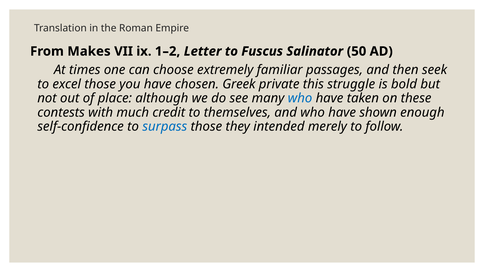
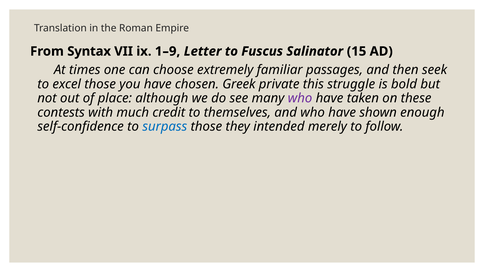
Makes: Makes -> Syntax (89, 51)
1–2: 1–2 -> 1–9 (168, 51)
50: 50 -> 15 (357, 51)
who colour: blue -> purple (300, 98)
